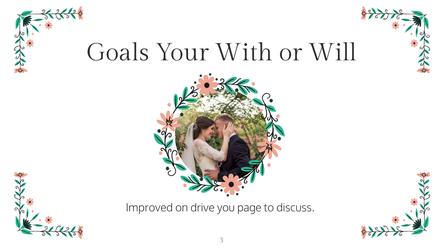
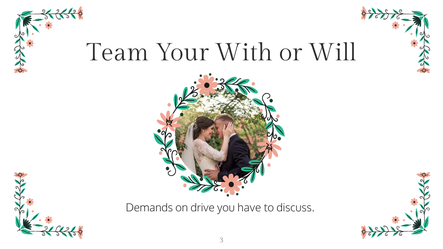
Goals: Goals -> Team (118, 52)
Improved: Improved -> Demands (149, 208)
page: page -> have (249, 208)
